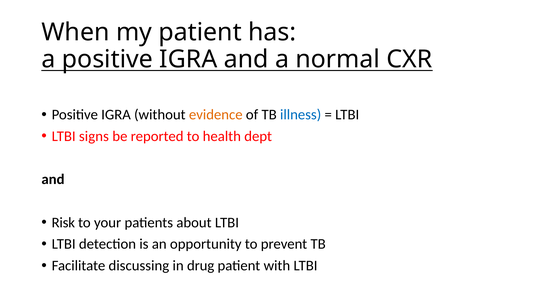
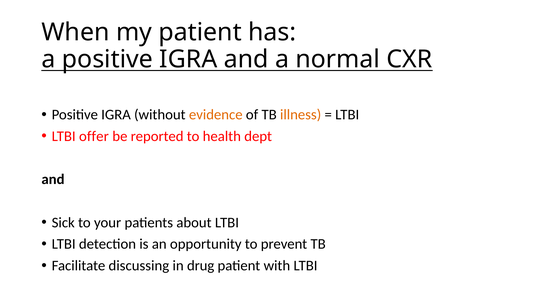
illness colour: blue -> orange (301, 115)
signs: signs -> offer (94, 136)
Risk: Risk -> Sick (63, 223)
